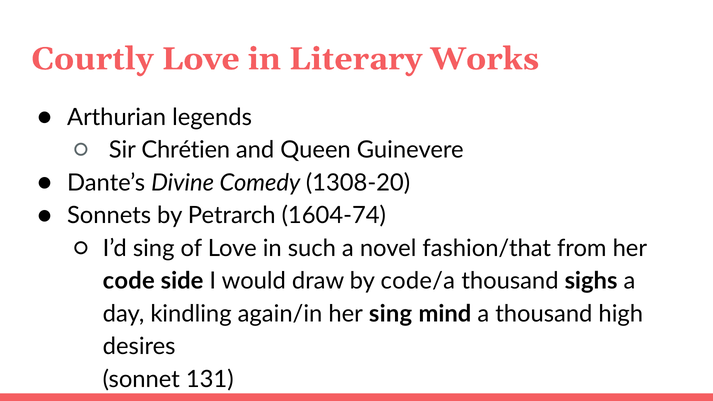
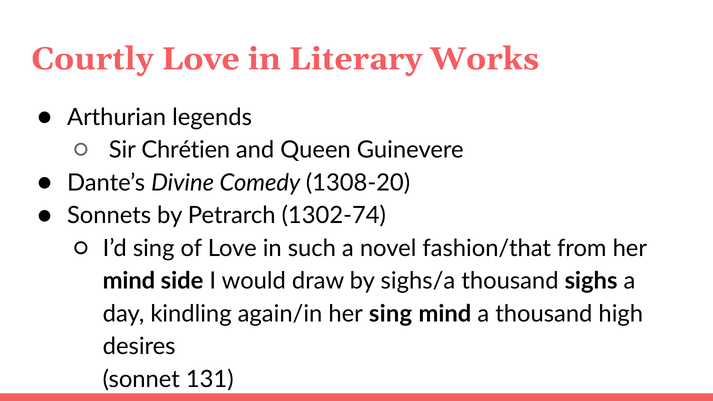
1604-74: 1604-74 -> 1302-74 (334, 216)
code: code -> mind (129, 281)
code/a: code/a -> sighs/a (418, 281)
